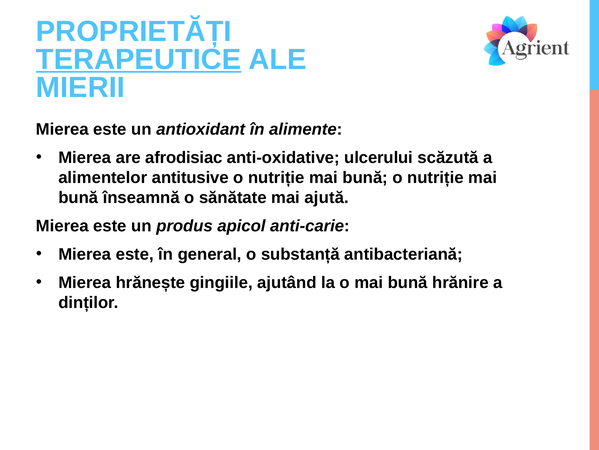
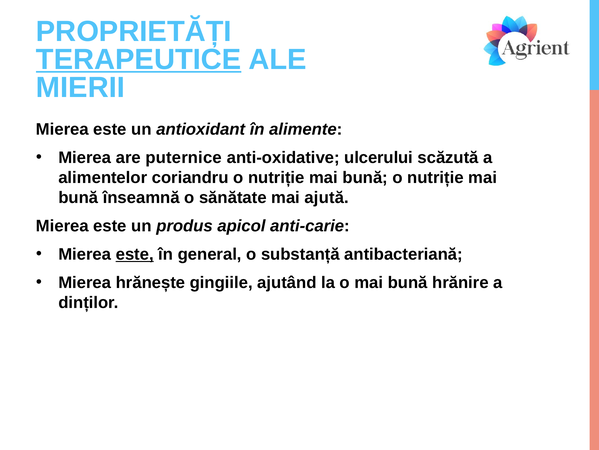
afrodisiac: afrodisiac -> puternice (184, 157)
antitusive: antitusive -> coriandru (190, 177)
este underline: none -> present (135, 254)
